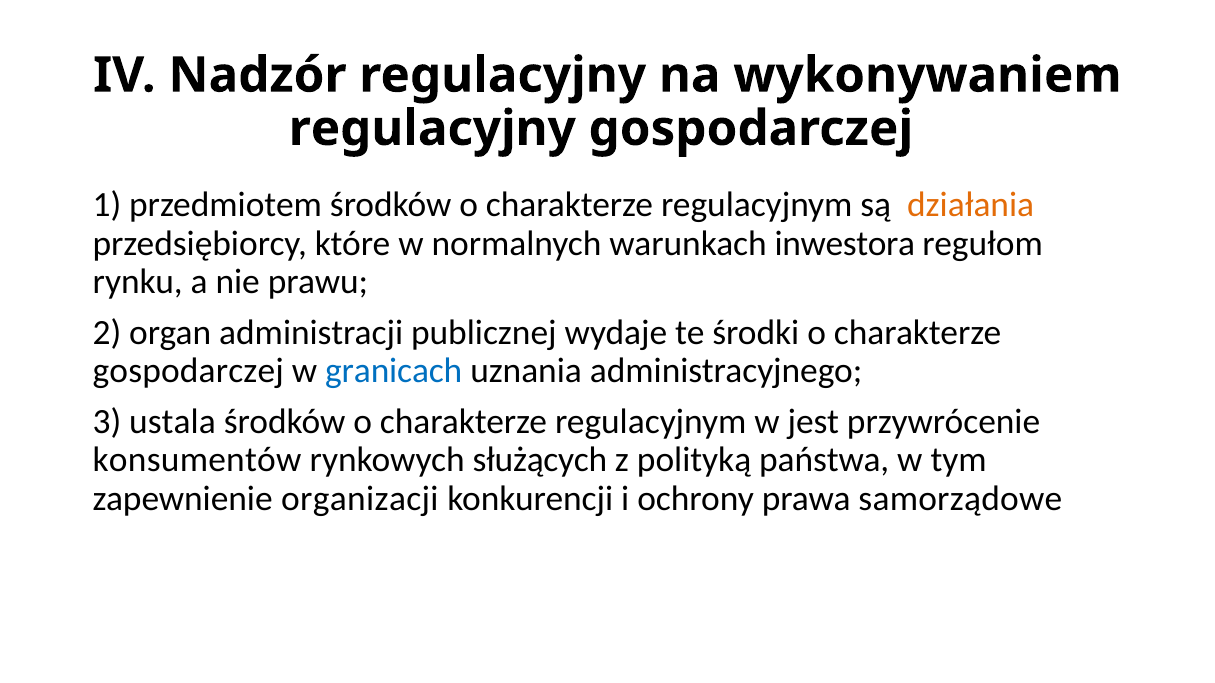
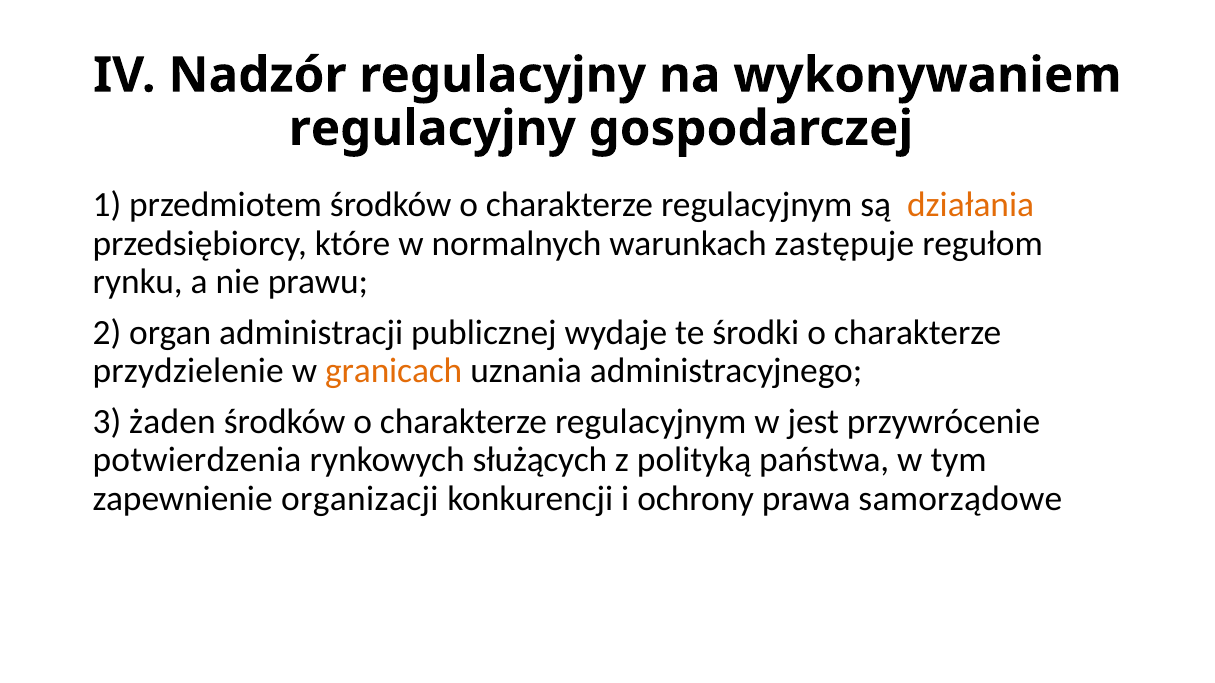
inwestora: inwestora -> zastępuje (845, 244)
gospodarczej: gospodarczej -> przydzielenie (188, 371)
granicach colour: blue -> orange (394, 371)
ustala: ustala -> żaden (172, 422)
konsumentów: konsumentów -> potwierdzenia (197, 460)
